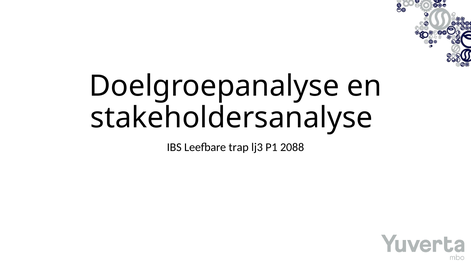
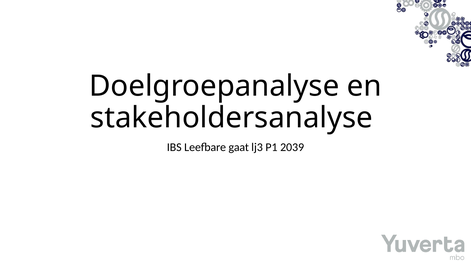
trap: trap -> gaat (239, 147)
2088: 2088 -> 2039 (292, 147)
